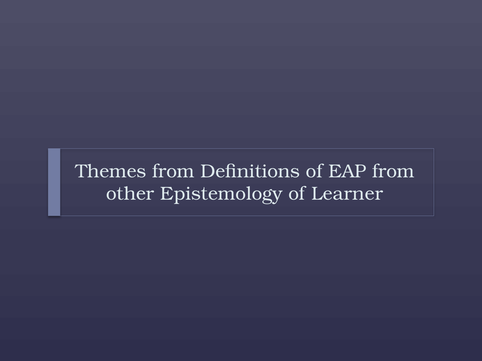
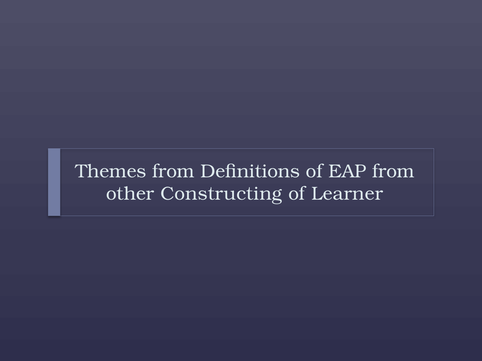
Epistemology: Epistemology -> Constructing (221, 194)
